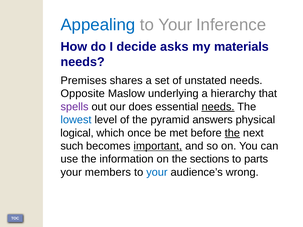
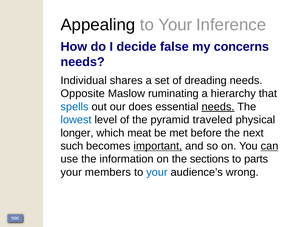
Appealing colour: blue -> black (98, 25)
asks: asks -> false (174, 47)
materials: materials -> concerns (241, 47)
Premises: Premises -> Individual (84, 81)
unstated: unstated -> dreading (206, 81)
underlying: underlying -> ruminating (173, 94)
spells colour: purple -> blue (75, 107)
answers: answers -> traveled (212, 120)
logical: logical -> longer (77, 133)
once: once -> meat (139, 133)
the underline: present -> none (232, 133)
can underline: none -> present (270, 146)
